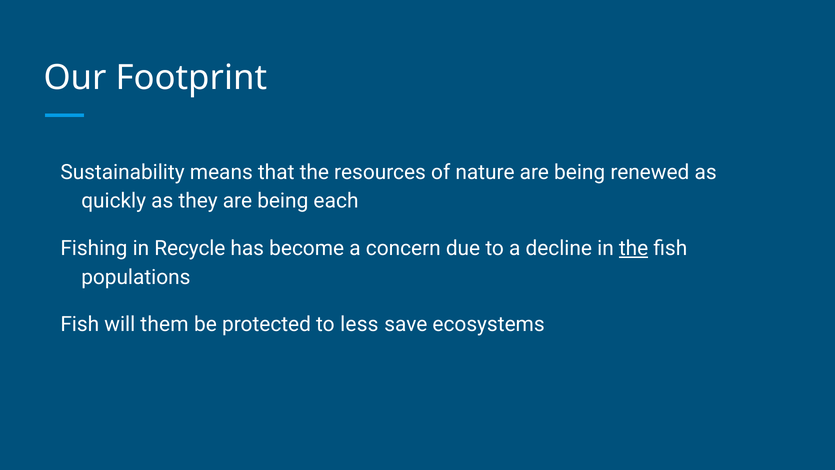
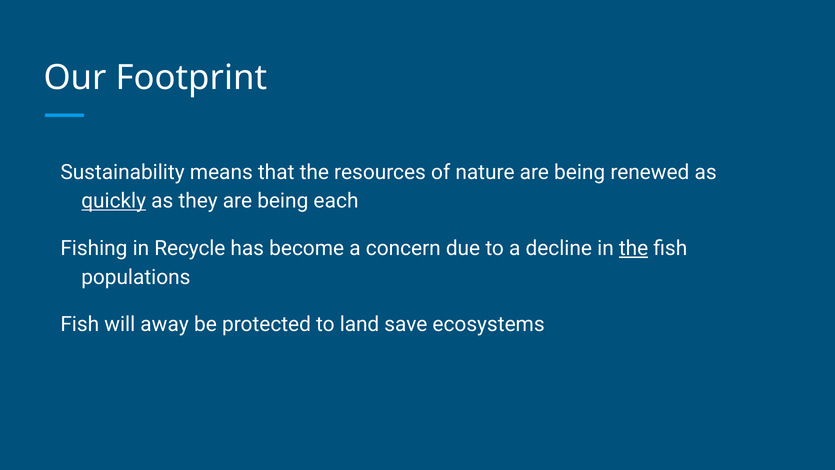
quickly underline: none -> present (114, 201)
them: them -> away (165, 324)
less: less -> land (360, 324)
